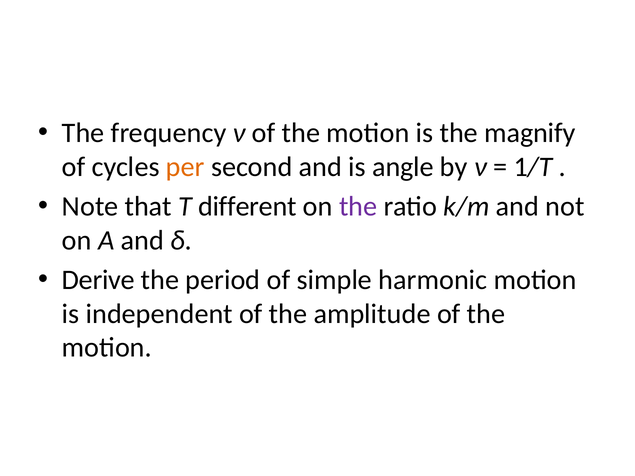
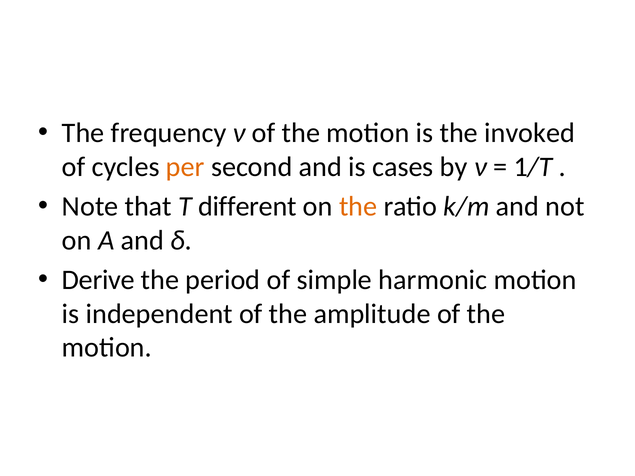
magnify: magnify -> invoked (530, 133)
angle: angle -> cases (403, 167)
the colour: purple -> orange (358, 207)
